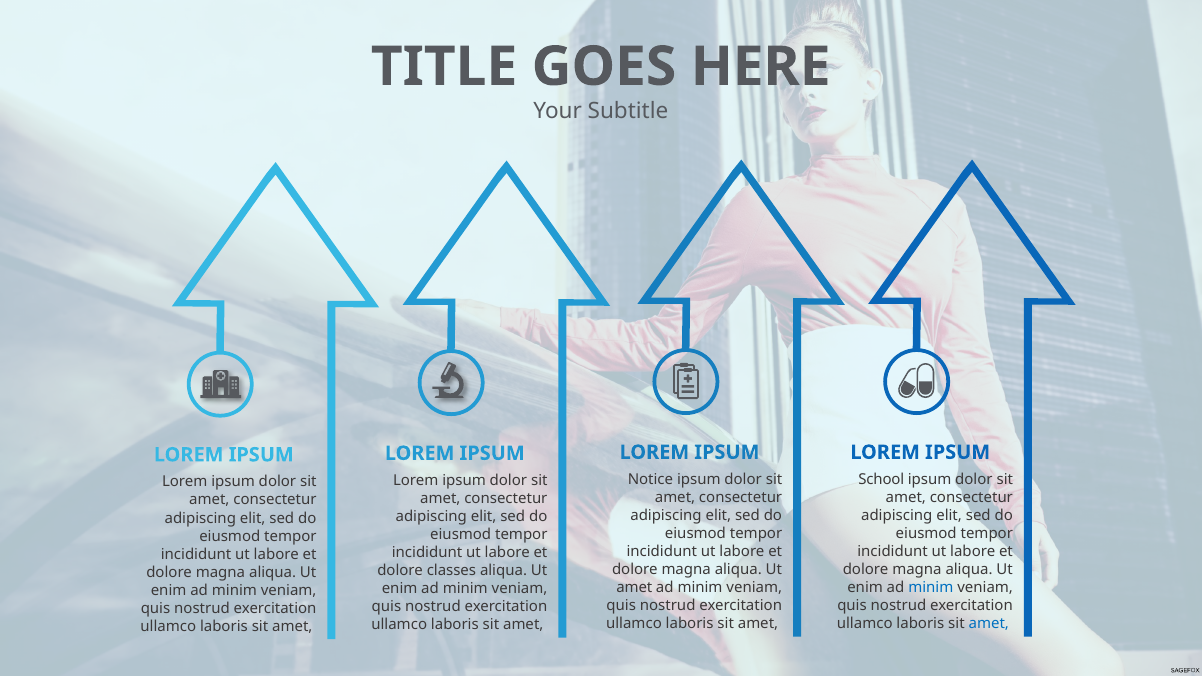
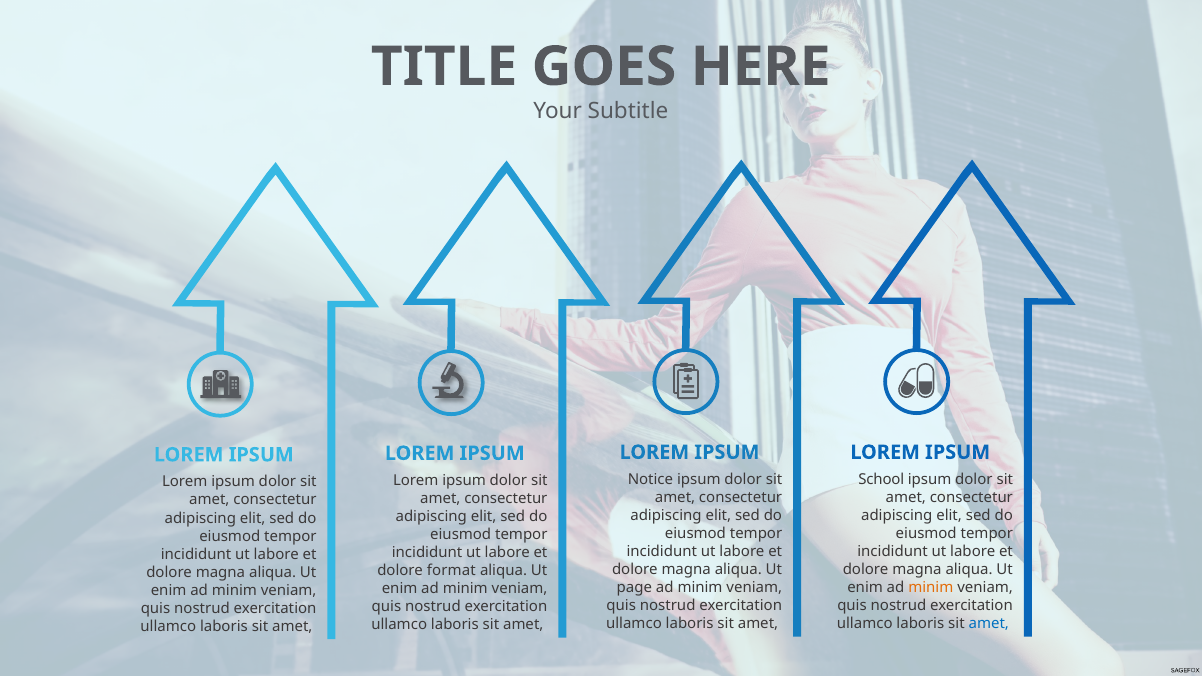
classes: classes -> format (451, 571)
amet: amet -> page (634, 588)
minim colour: blue -> orange (931, 588)
